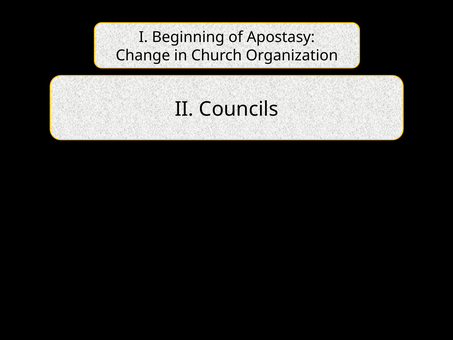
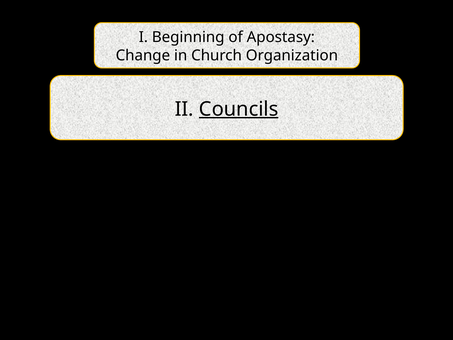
Councils underline: none -> present (239, 109)
